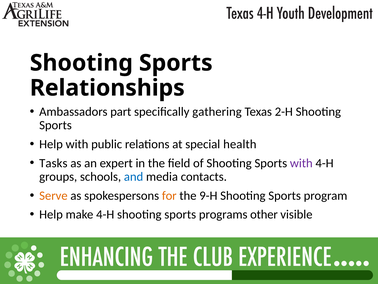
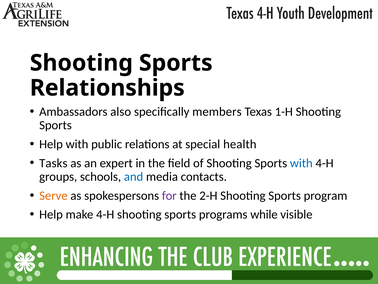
part: part -> also (121, 111)
gathering: gathering -> members (217, 111)
2-H: 2-H -> 1-H (284, 111)
with colour: purple -> blue (301, 163)
for colour: orange -> purple (169, 195)
9-H: 9-H -> 2-H (208, 195)
other: other -> while (264, 214)
